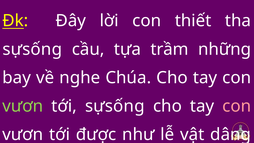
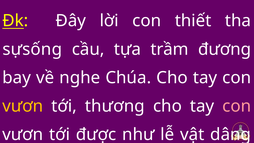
những: những -> đương (225, 49)
vươn colour: light green -> yellow (23, 106)
tới sựsống: sựsống -> thương (115, 106)
